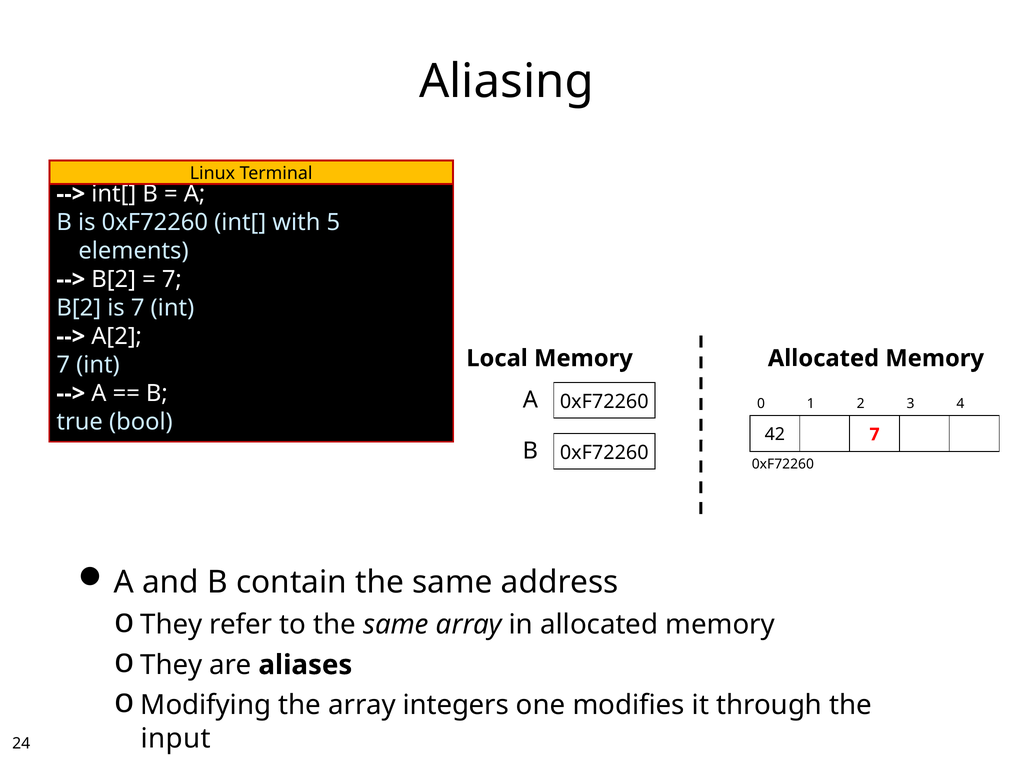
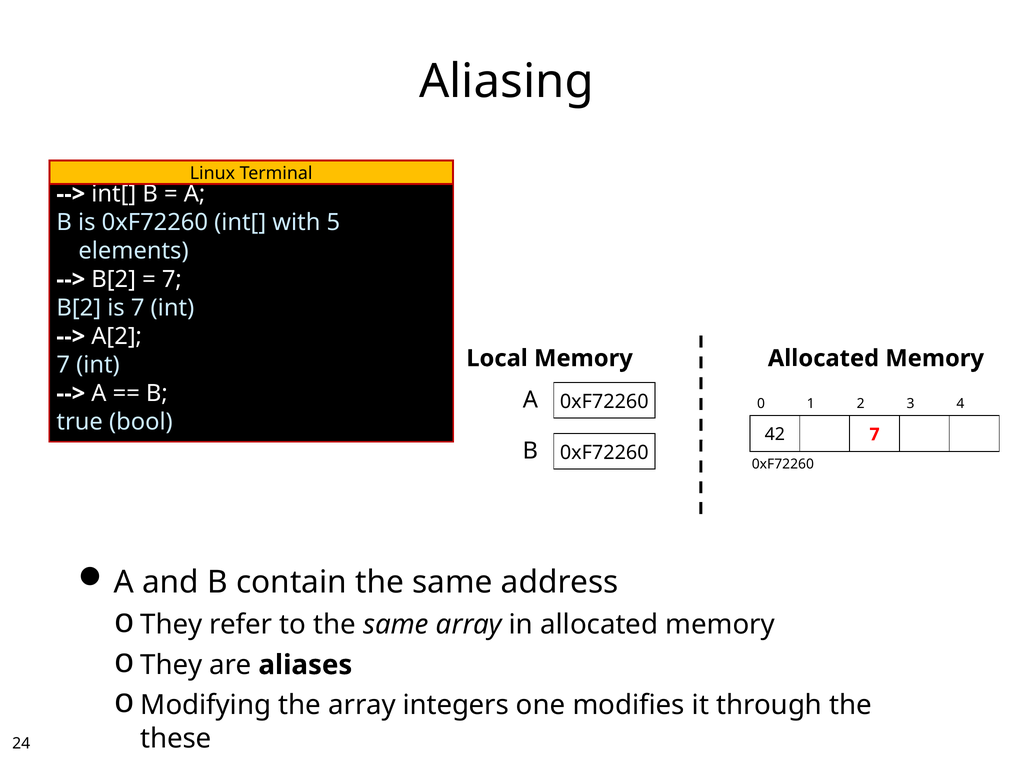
input: input -> these (176, 738)
